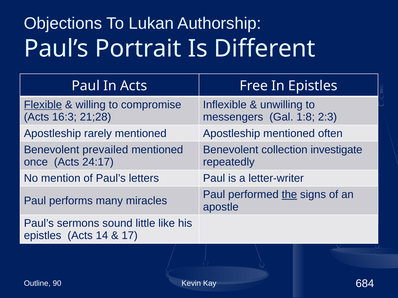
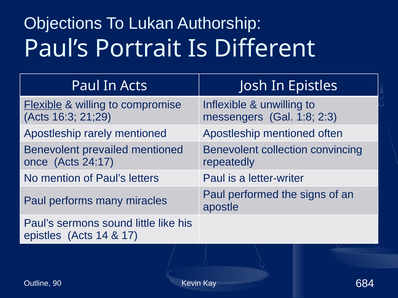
Free: Free -> Josh (254, 86)
21;28: 21;28 -> 21;29 (95, 117)
investigate: investigate -> convincing (336, 150)
the underline: present -> none (289, 195)
